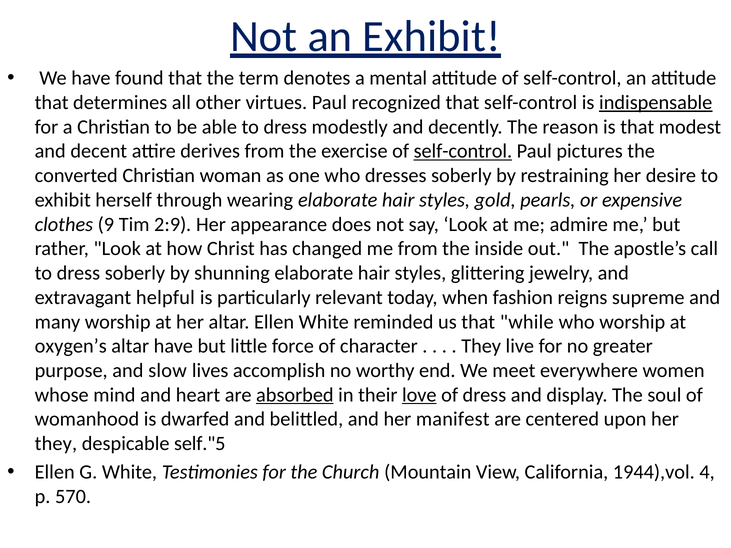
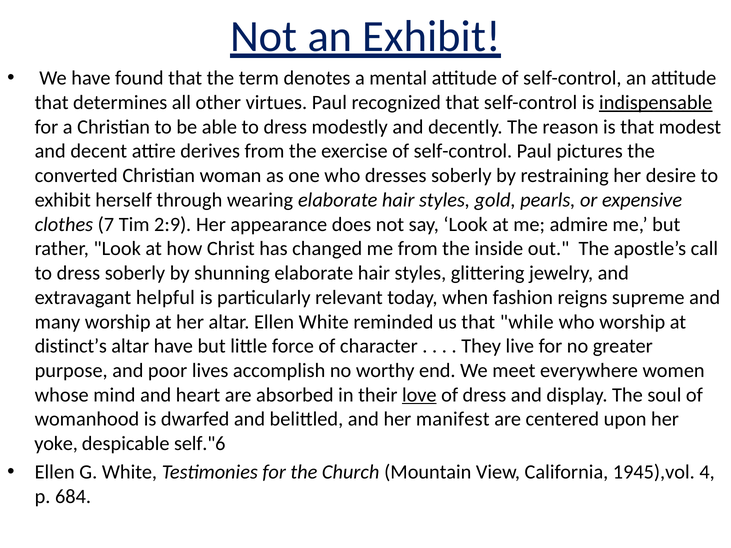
self-control underline: present -> none (463, 151)
9: 9 -> 7 (106, 224)
oxygen’s: oxygen’s -> distinct’s (71, 346)
slow: slow -> poor (168, 371)
absorbed underline: present -> none (295, 395)
they: they -> yoke (56, 444)
self."5: self."5 -> self."6 (200, 444)
1944),vol: 1944),vol -> 1945),vol (654, 472)
570: 570 -> 684 (73, 497)
